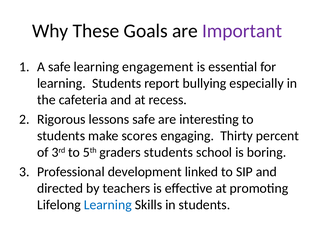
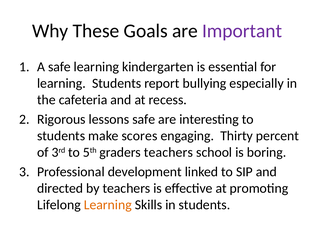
engagement: engagement -> kindergarten (158, 67)
graders students: students -> teachers (168, 152)
Learning colour: blue -> orange (108, 204)
